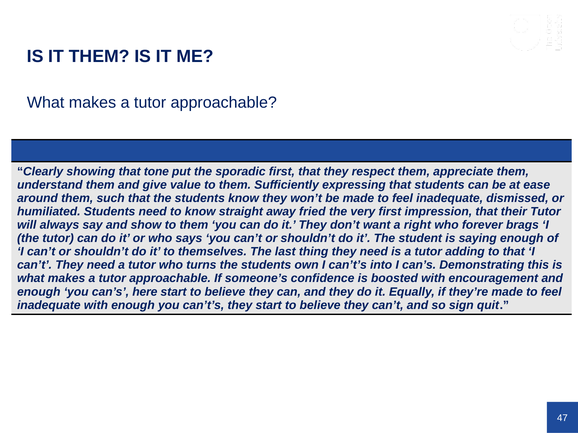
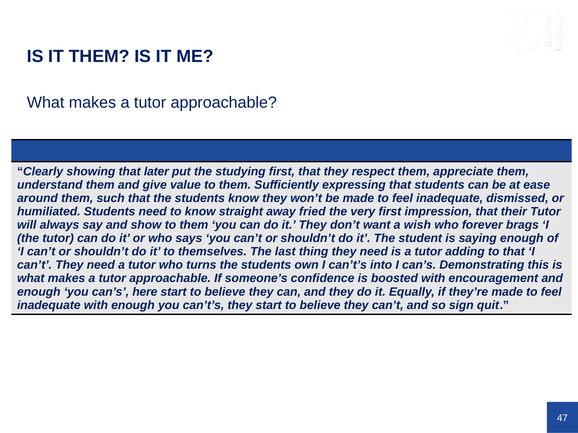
tone: tone -> later (156, 172)
sporadic: sporadic -> studying (241, 172)
right: right -> wish (417, 225)
